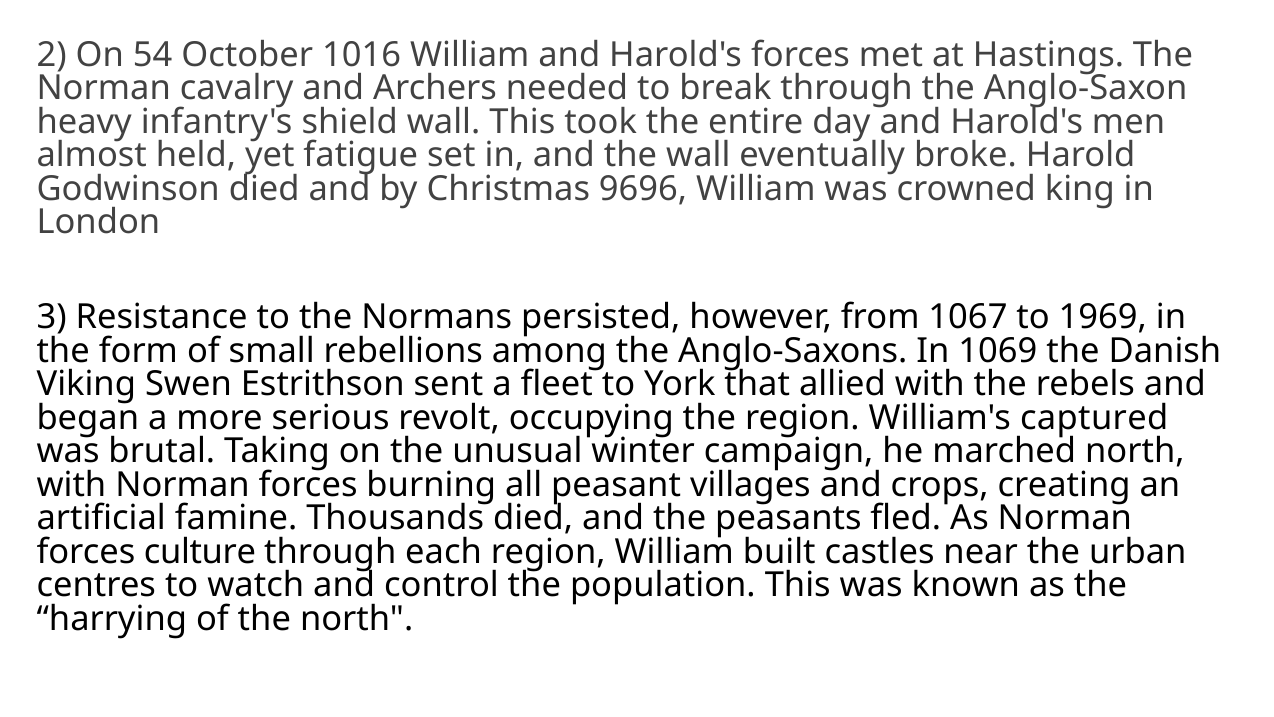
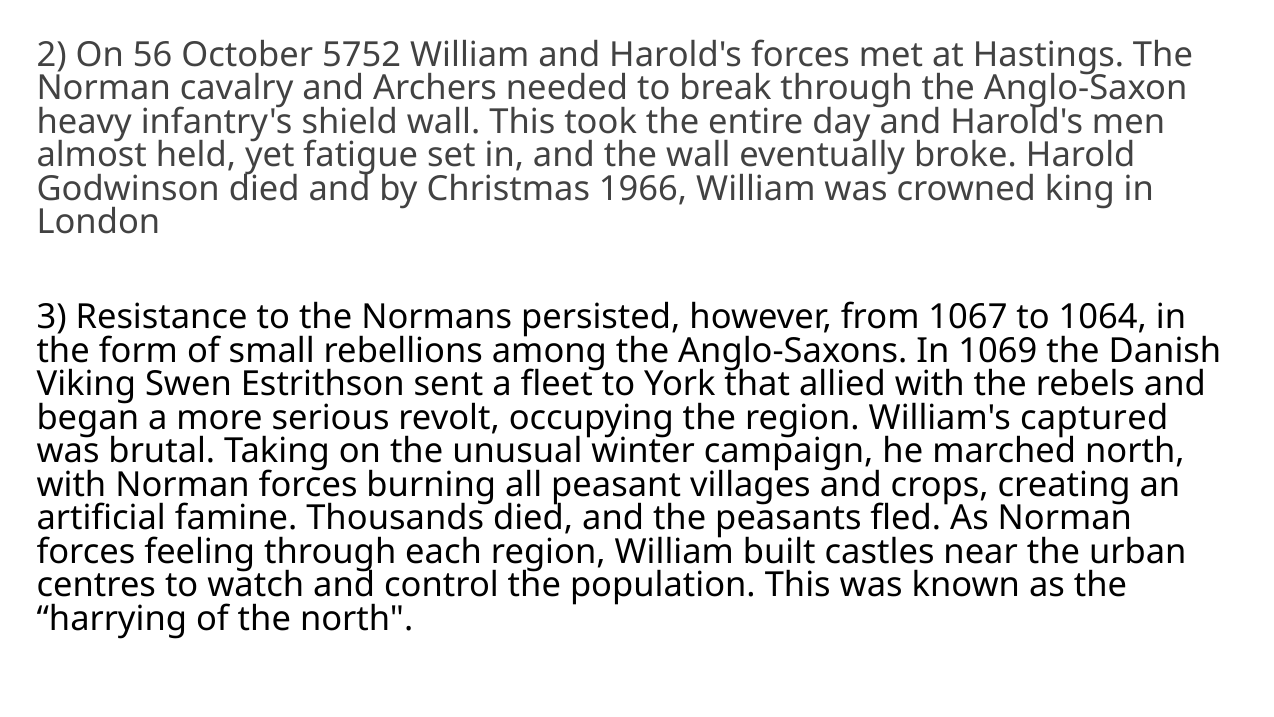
54: 54 -> 56 (153, 55)
1016: 1016 -> 5752 (362, 55)
9696: 9696 -> 1966 (643, 189)
1969: 1969 -> 1064 (1103, 317)
culture: culture -> feeling (200, 552)
